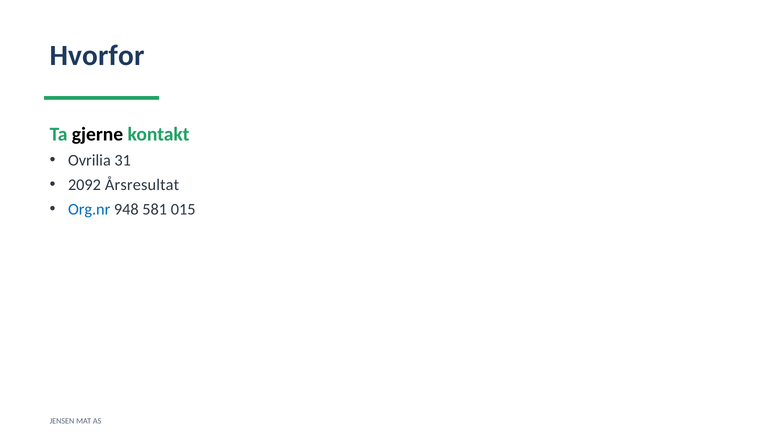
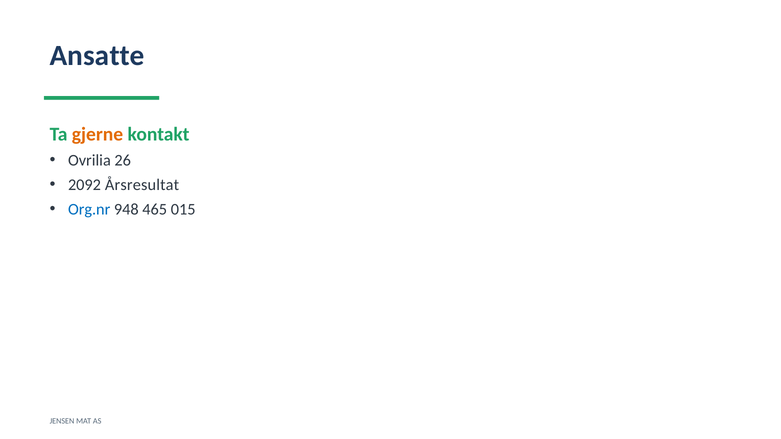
Hvorfor: Hvorfor -> Ansatte (97, 56)
gjerne colour: black -> orange (98, 134)
31: 31 -> 26 (123, 161)
581: 581 -> 465 (155, 209)
